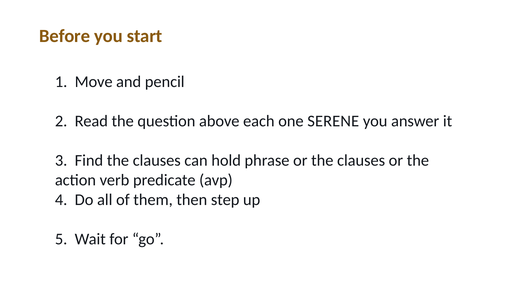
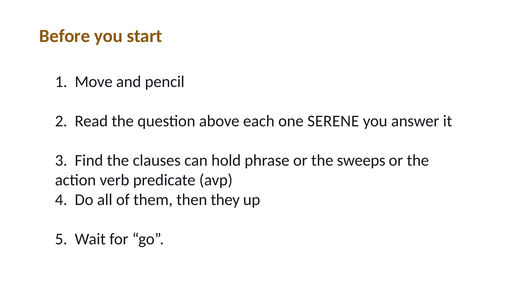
or the clauses: clauses -> sweeps (361, 160)
step: step -> they (225, 200)
